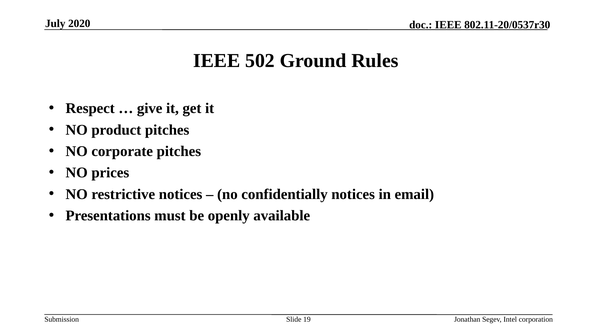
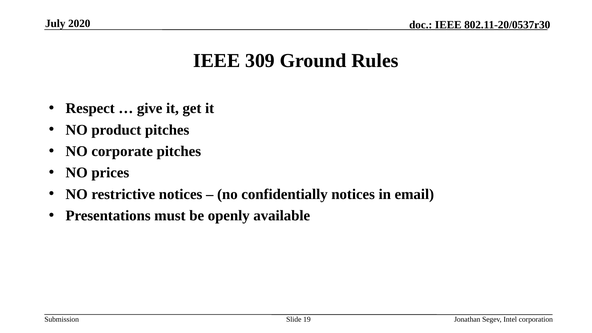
502: 502 -> 309 (260, 61)
